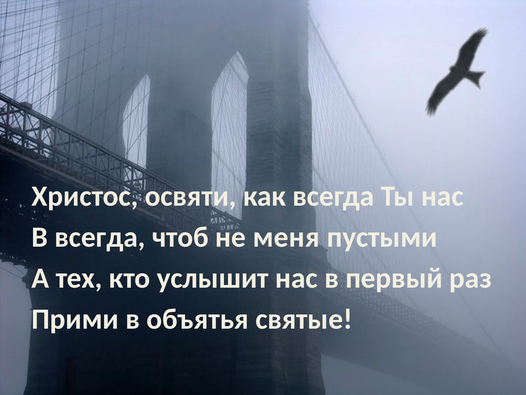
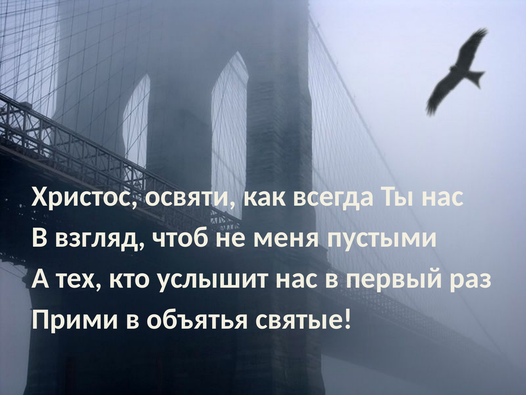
В всегда: всегда -> взгляд (100, 237)
